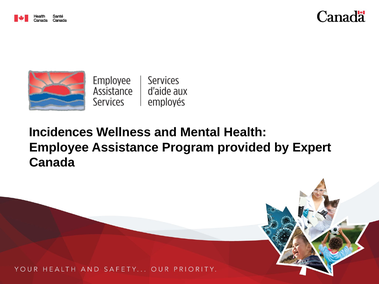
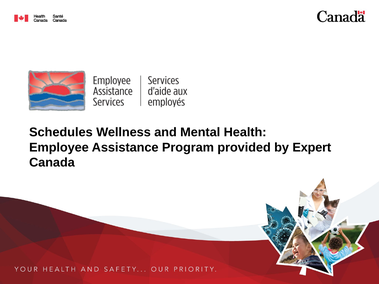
Incidences: Incidences -> Schedules (61, 132)
